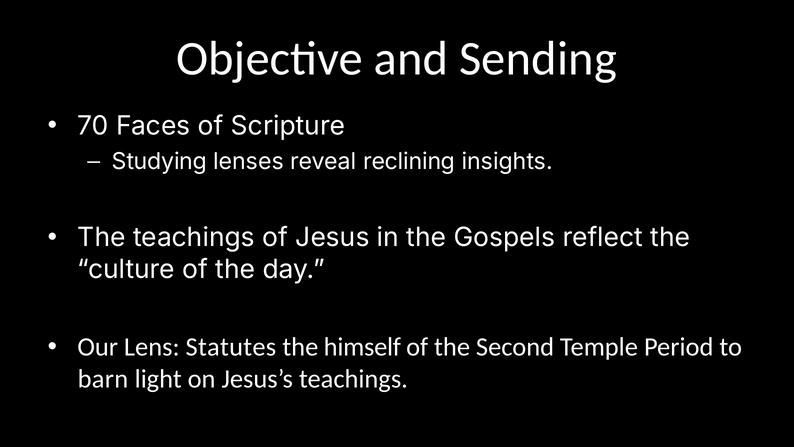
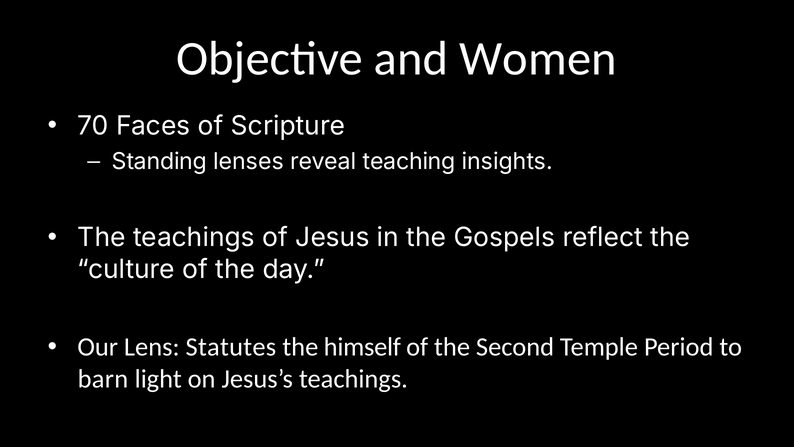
Sending: Sending -> Women (538, 58)
Studying: Studying -> Standing (159, 162)
reclining: reclining -> teaching (409, 162)
